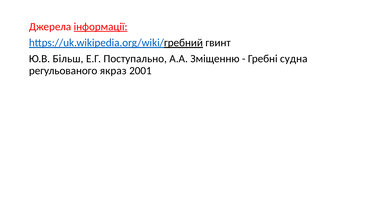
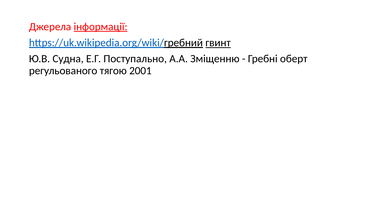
гвинт underline: none -> present (218, 43)
Більш: Більш -> Судна (68, 59)
судна: судна -> оберт (294, 59)
якраз: якраз -> тягою (113, 71)
